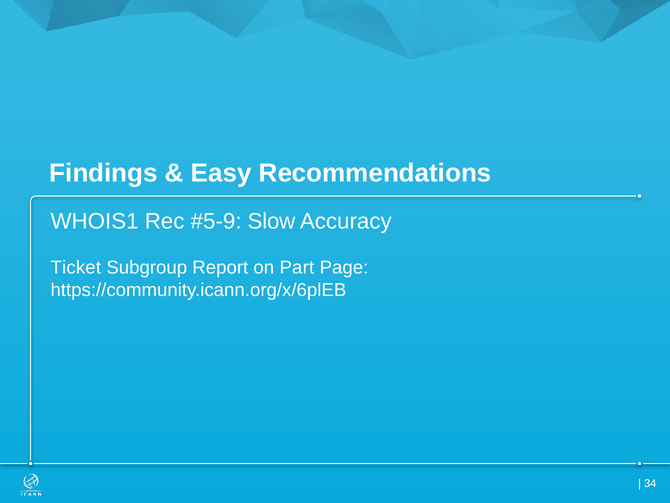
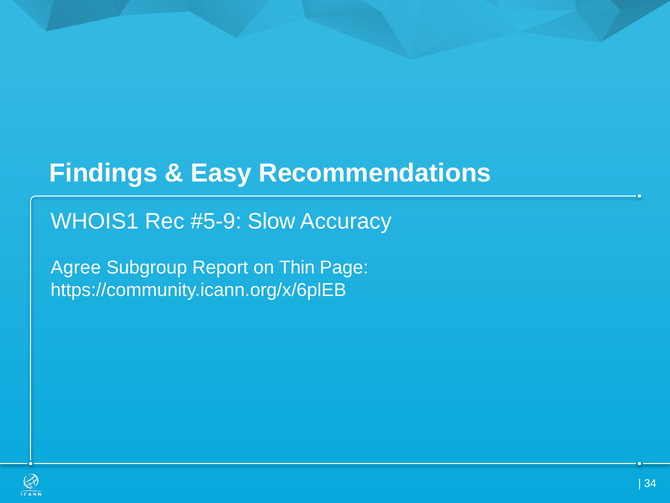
Ticket: Ticket -> Agree (76, 268)
Part: Part -> Thin (297, 268)
